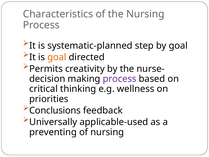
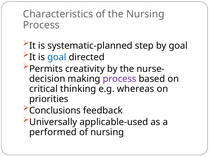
goal colour: orange -> blue (57, 57)
wellness: wellness -> whereas (136, 89)
preventing: preventing -> performed (53, 132)
